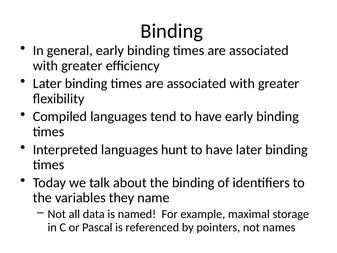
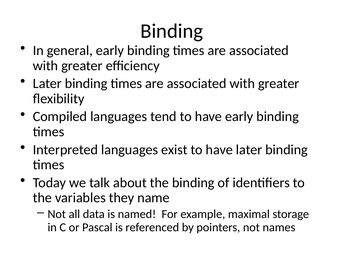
hunt: hunt -> exist (174, 149)
